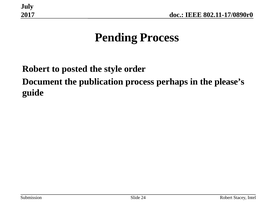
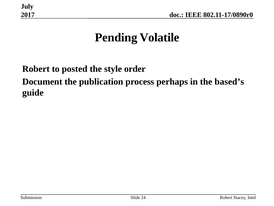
Pending Process: Process -> Volatile (160, 37)
please’s: please’s -> based’s (229, 82)
